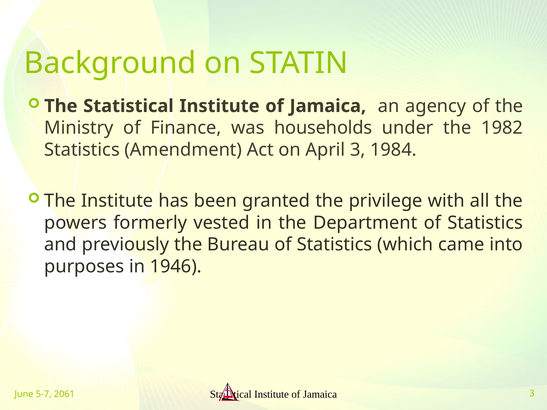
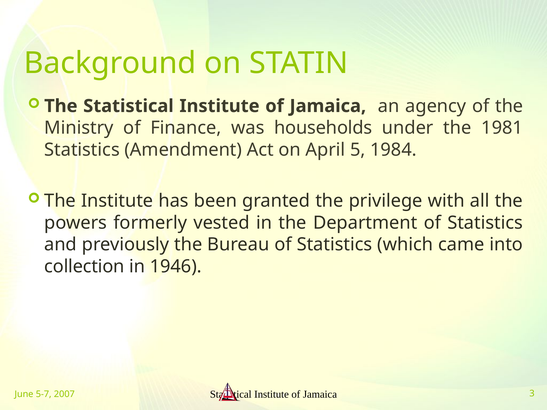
1982: 1982 -> 1981 (502, 128)
April 3: 3 -> 5 (358, 150)
purposes: purposes -> collection (84, 267)
2061: 2061 -> 2007 (64, 394)
